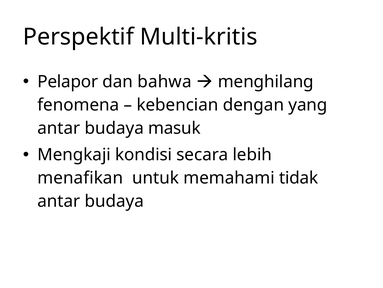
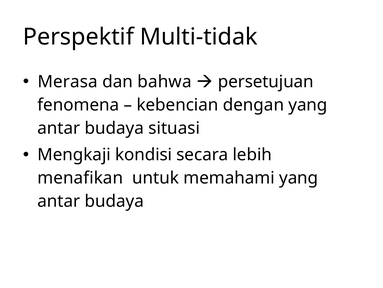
Multi-kritis: Multi-kritis -> Multi-tidak (199, 37)
Pelapor: Pelapor -> Merasa (68, 82)
menghilang: menghilang -> persetujuan (266, 82)
masuk: masuk -> situasi (174, 128)
memahami tidak: tidak -> yang (299, 178)
